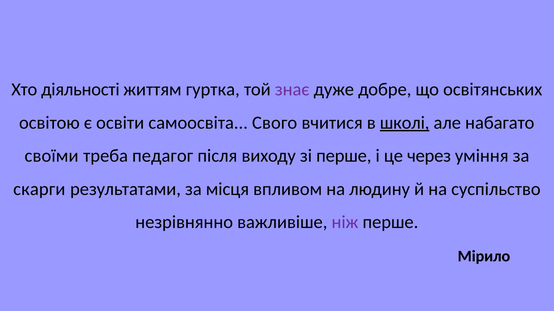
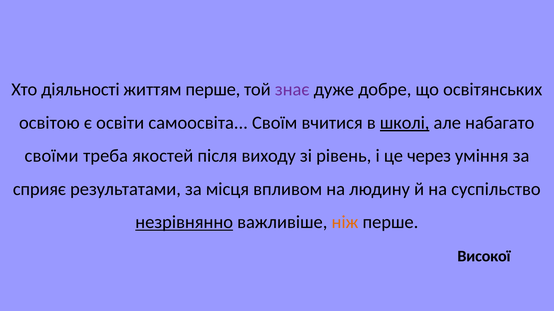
життям гуртка: гуртка -> перше (213, 90)
Свого: Свого -> Своїм (275, 123)
педагог: педагог -> якостей (163, 156)
зі перше: перше -> рівень (344, 156)
скарги: скарги -> сприяє (39, 189)
незрівнянно underline: none -> present (184, 223)
ніж colour: purple -> orange (345, 223)
Мірило: Мірило -> Високої (484, 257)
